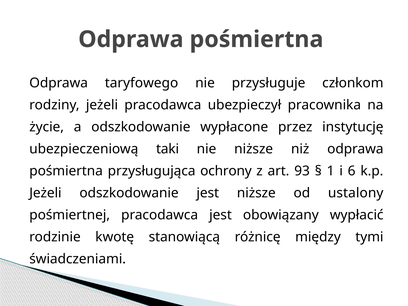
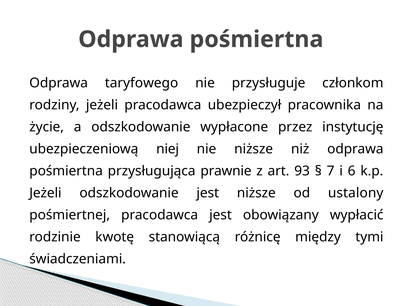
taki: taki -> niej (168, 149)
ochrony: ochrony -> prawnie (226, 171)
1: 1 -> 7 (331, 171)
